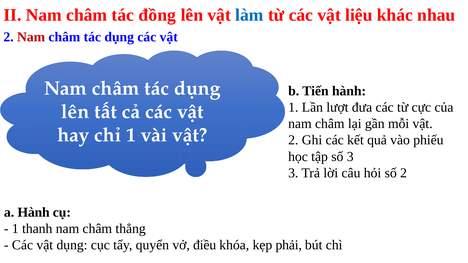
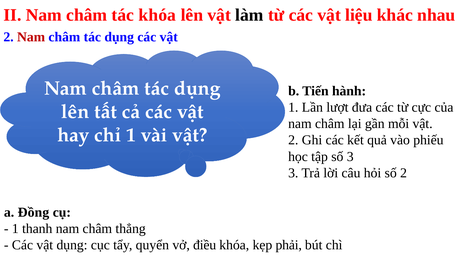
tác đồng: đồng -> khóa (157, 15)
làm colour: blue -> black (249, 15)
a Hành: Hành -> Đồng (33, 213)
